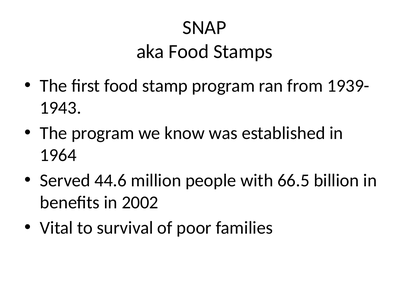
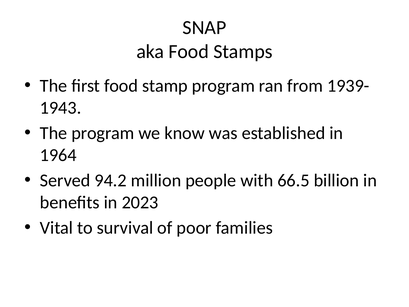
44.6: 44.6 -> 94.2 (111, 180)
2002: 2002 -> 2023 (140, 202)
